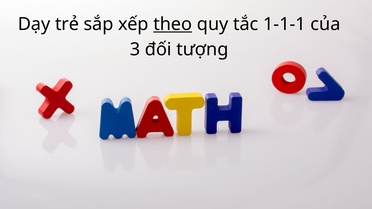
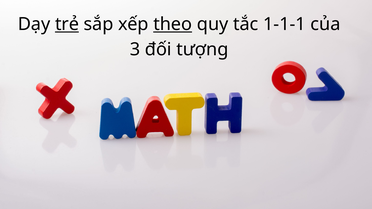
trẻ underline: none -> present (67, 24)
